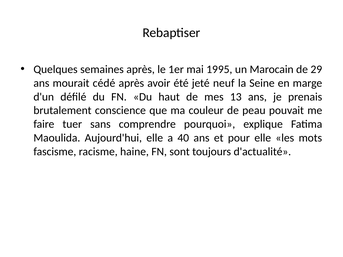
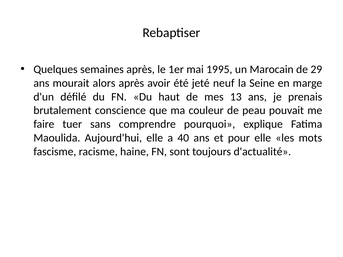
cédé: cédé -> alors (104, 83)
